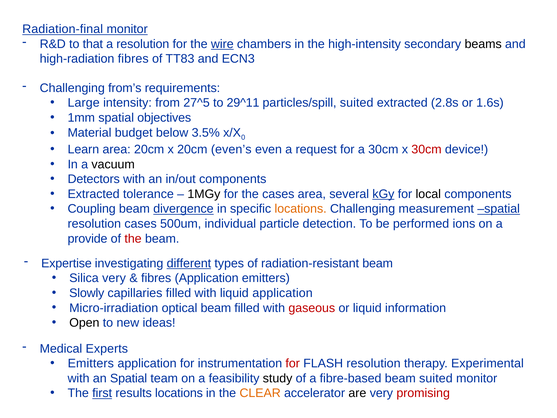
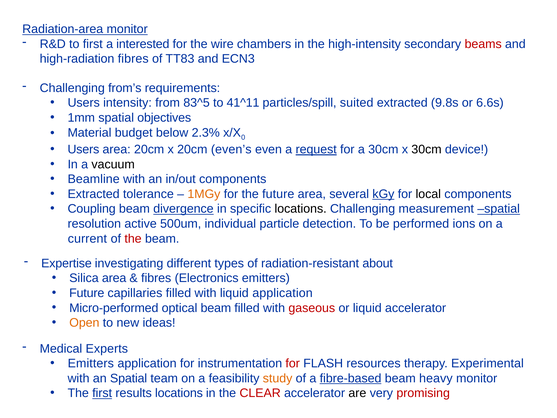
Radiation-final: Radiation-final -> Radiation-area (63, 29)
to that: that -> first (93, 44)
a resolution: resolution -> interested (143, 44)
wire underline: present -> none (222, 44)
beams colour: black -> red (483, 44)
Large: Large -> Users (84, 103)
27^5: 27^5 -> 83^5 (197, 103)
29^11: 29^11 -> 41^11 (243, 103)
2.8s: 2.8s -> 9.8s (445, 103)
1.6s: 1.6s -> 6.6s (490, 103)
3.5%: 3.5% -> 2.3% (206, 133)
Learn: Learn -> Users (83, 149)
request underline: none -> present (316, 149)
30cm colour: red -> black (427, 149)
Detectors: Detectors -> Beamline (94, 179)
1MGy colour: black -> orange (204, 194)
the cases: cases -> future (278, 194)
locations colour: orange -> black (301, 209)
resolution cases: cases -> active (141, 224)
provide: provide -> current (87, 238)
different underline: present -> none (189, 263)
radiation-resistant beam: beam -> about (378, 263)
Silica very: very -> area (114, 278)
fibres Application: Application -> Electronics (207, 278)
Slowly: Slowly -> Future (87, 293)
Micro-irradiation: Micro-irradiation -> Micro-performed (114, 308)
liquid information: information -> accelerator (416, 308)
Open colour: black -> orange (84, 323)
FLASH resolution: resolution -> resources (374, 363)
study colour: black -> orange (278, 378)
fibre-based underline: none -> present (351, 378)
beam suited: suited -> heavy (436, 378)
CLEAR colour: orange -> red (260, 393)
